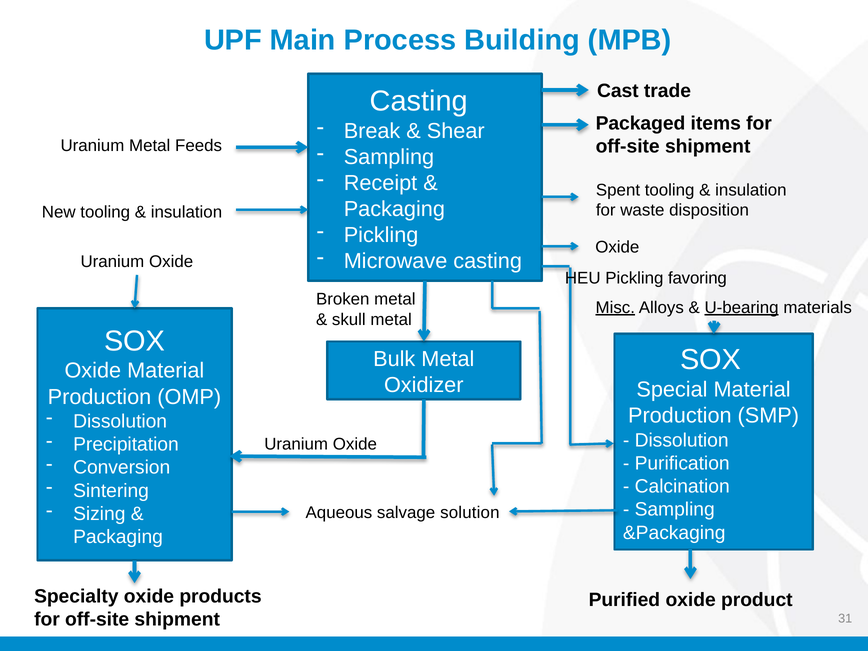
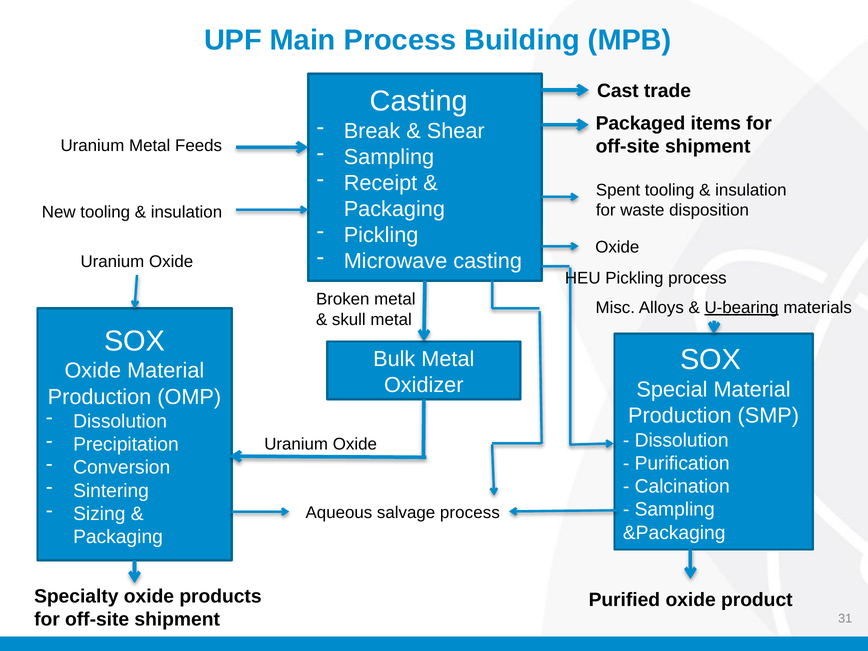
Pickling favoring: favoring -> process (697, 278)
Misc underline: present -> none (615, 307)
salvage solution: solution -> process (470, 513)
